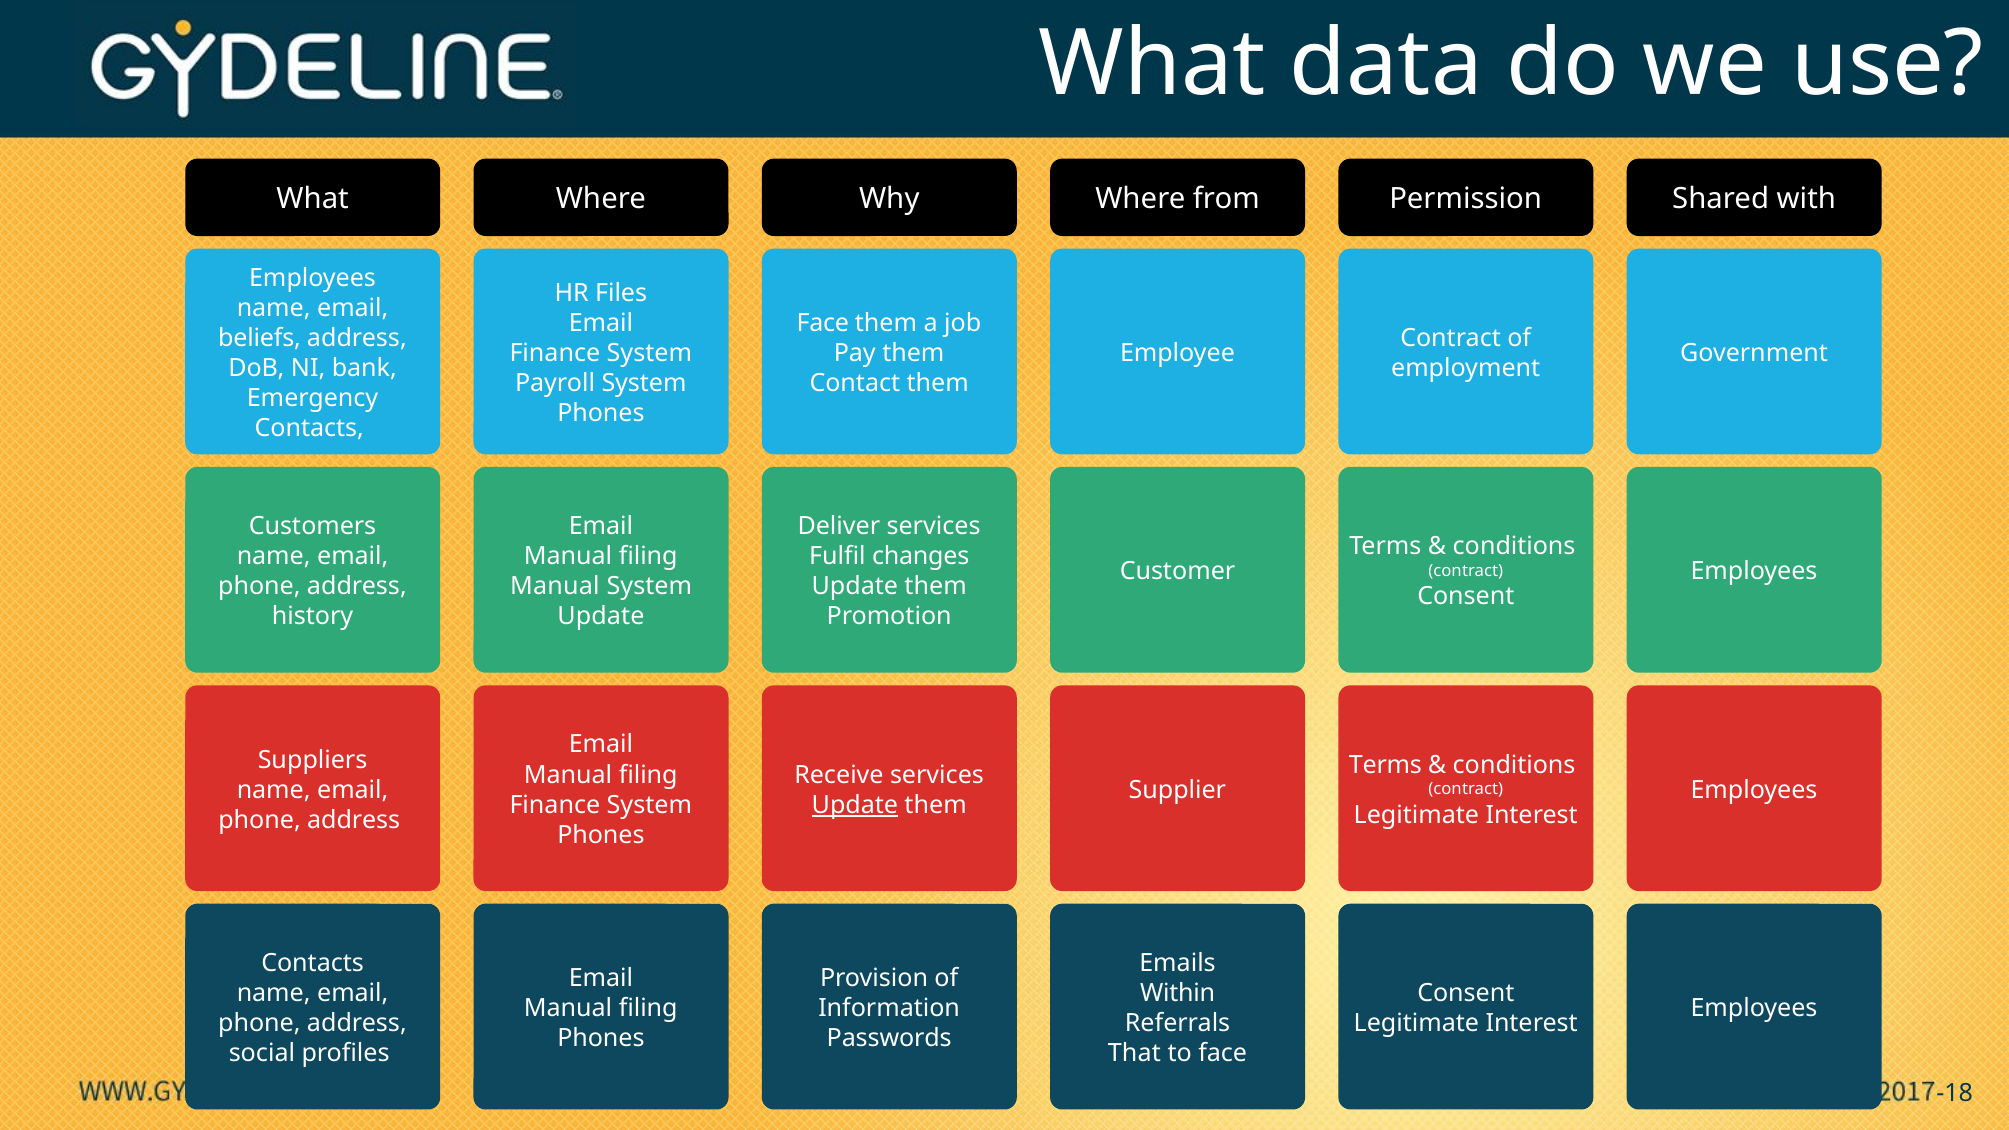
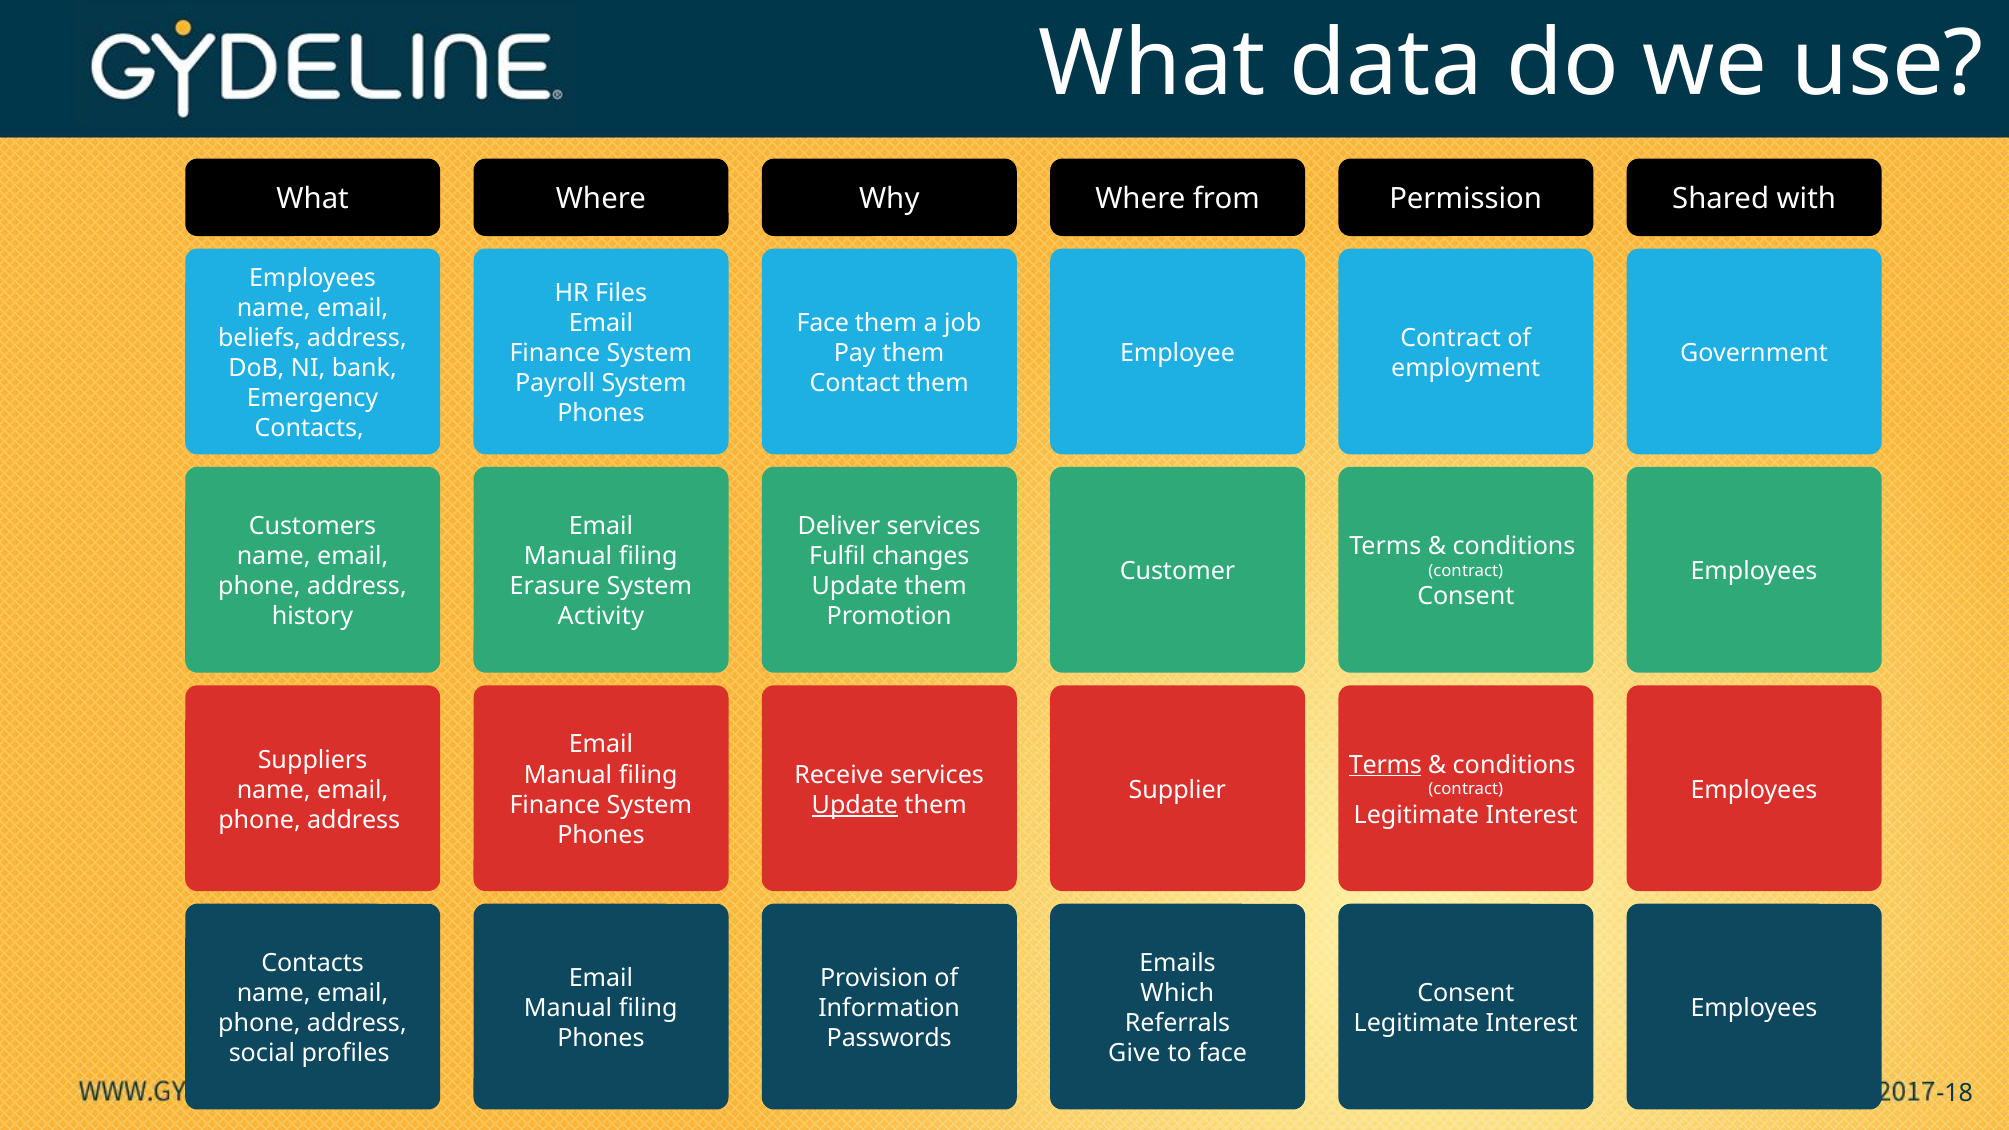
Manual: Manual -> Erasure (555, 587)
Update: Update -> Activity (601, 617)
Terms underline: none -> present (1385, 765)
Within: Within -> Which (1177, 993)
That: That -> Give (1134, 1054)
